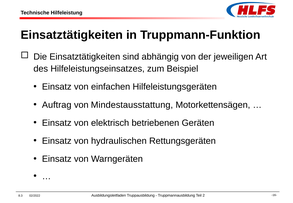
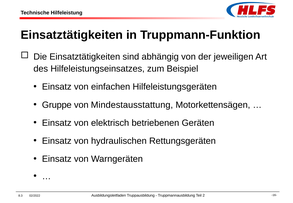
Auftrag: Auftrag -> Gruppe (57, 105)
